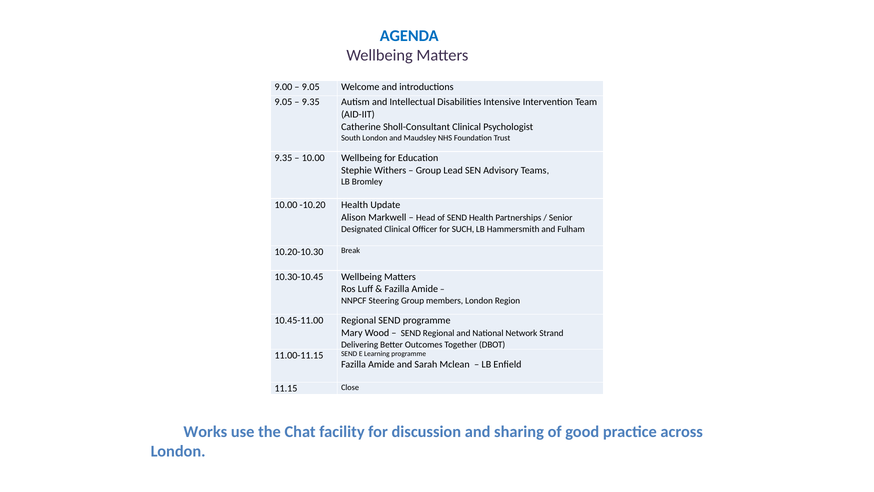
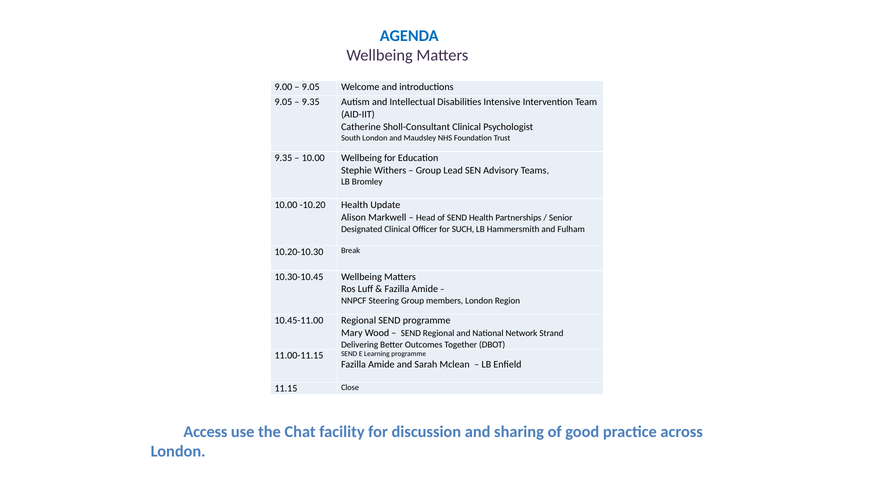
Works: Works -> Access (205, 431)
